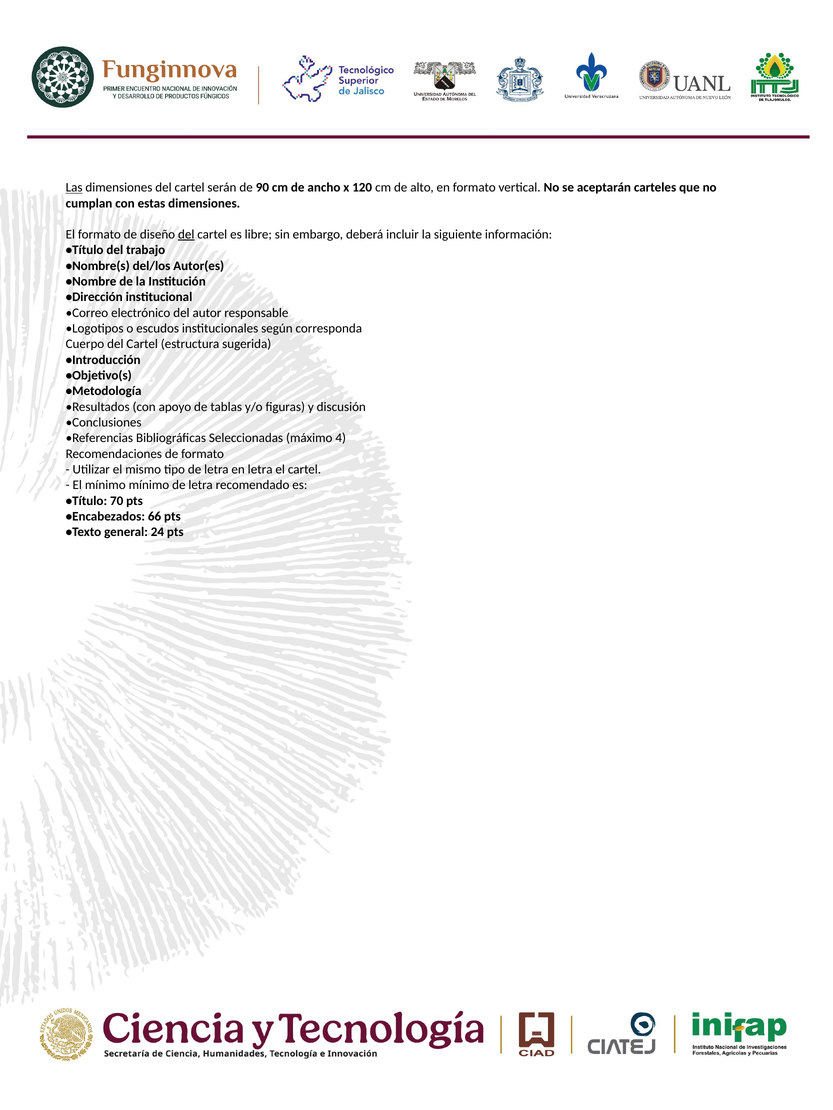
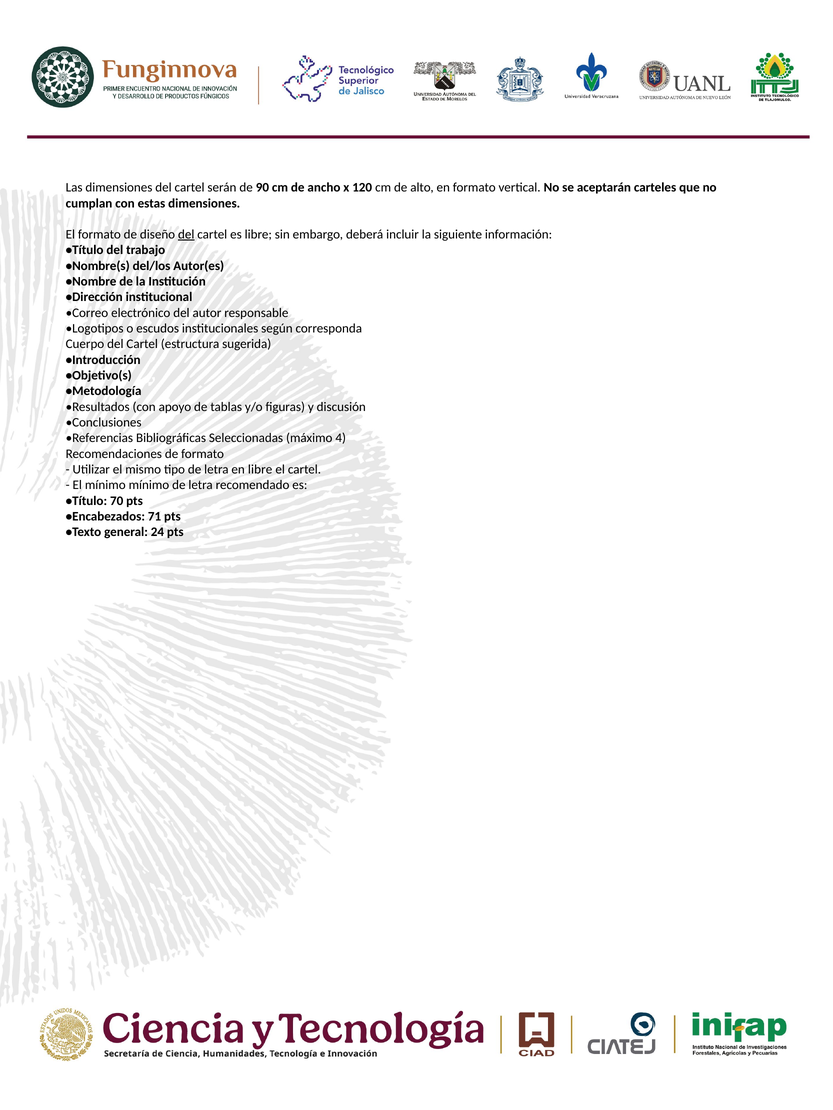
Las underline: present -> none (74, 188)
en letra: letra -> libre (260, 470)
66: 66 -> 71 (155, 517)
